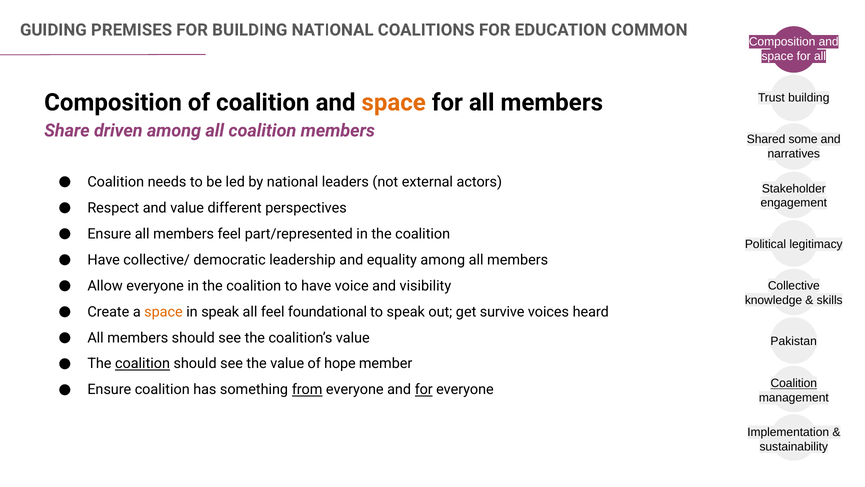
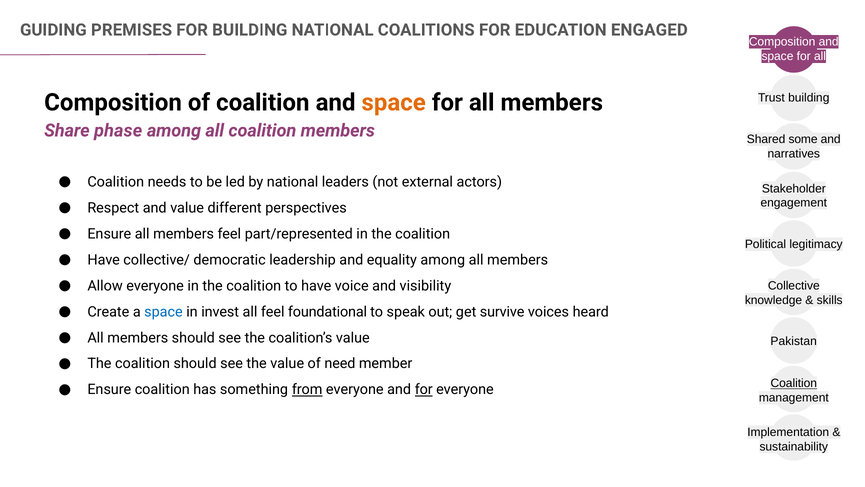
COMMON: COMMON -> ENGAGED (649, 30)
driven: driven -> phase (118, 130)
space colour: orange -> blue (163, 312)
in speak: speak -> invest (220, 312)
coalition underline: present -> none (143, 363)
hope: hope -> need (340, 363)
